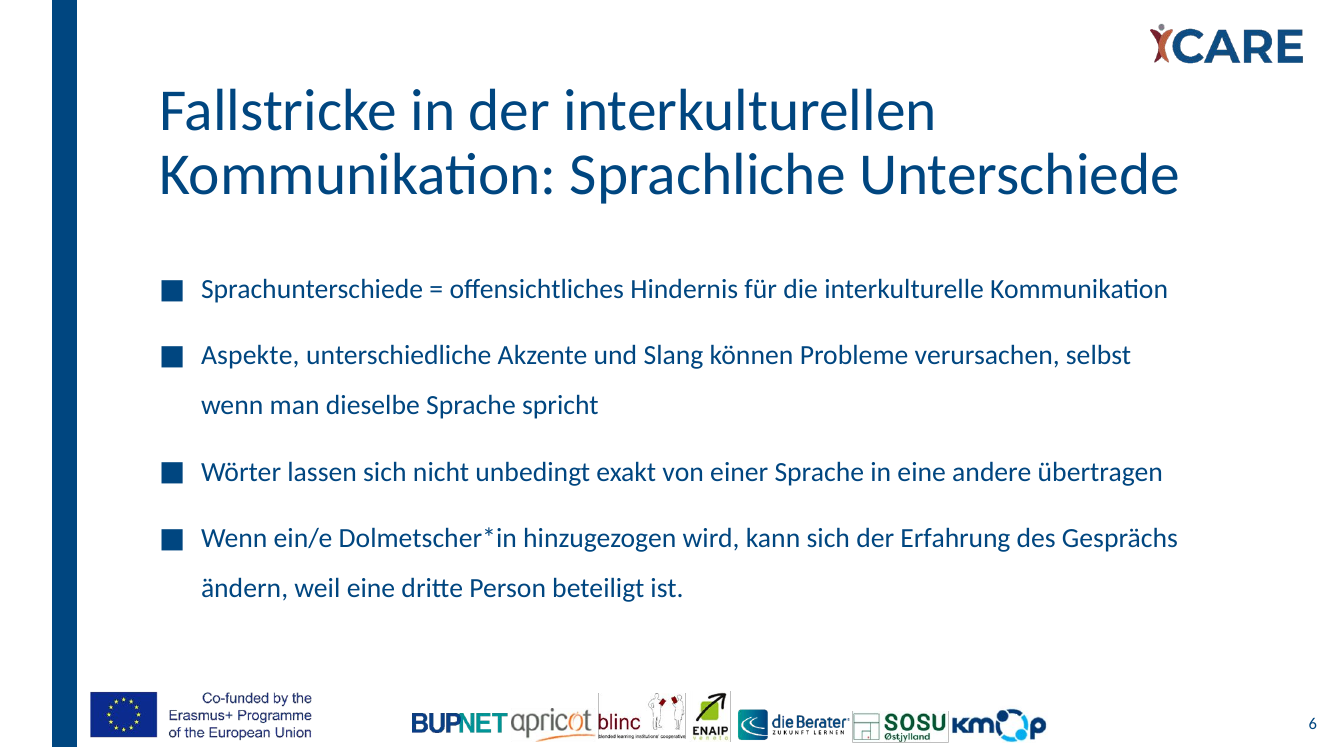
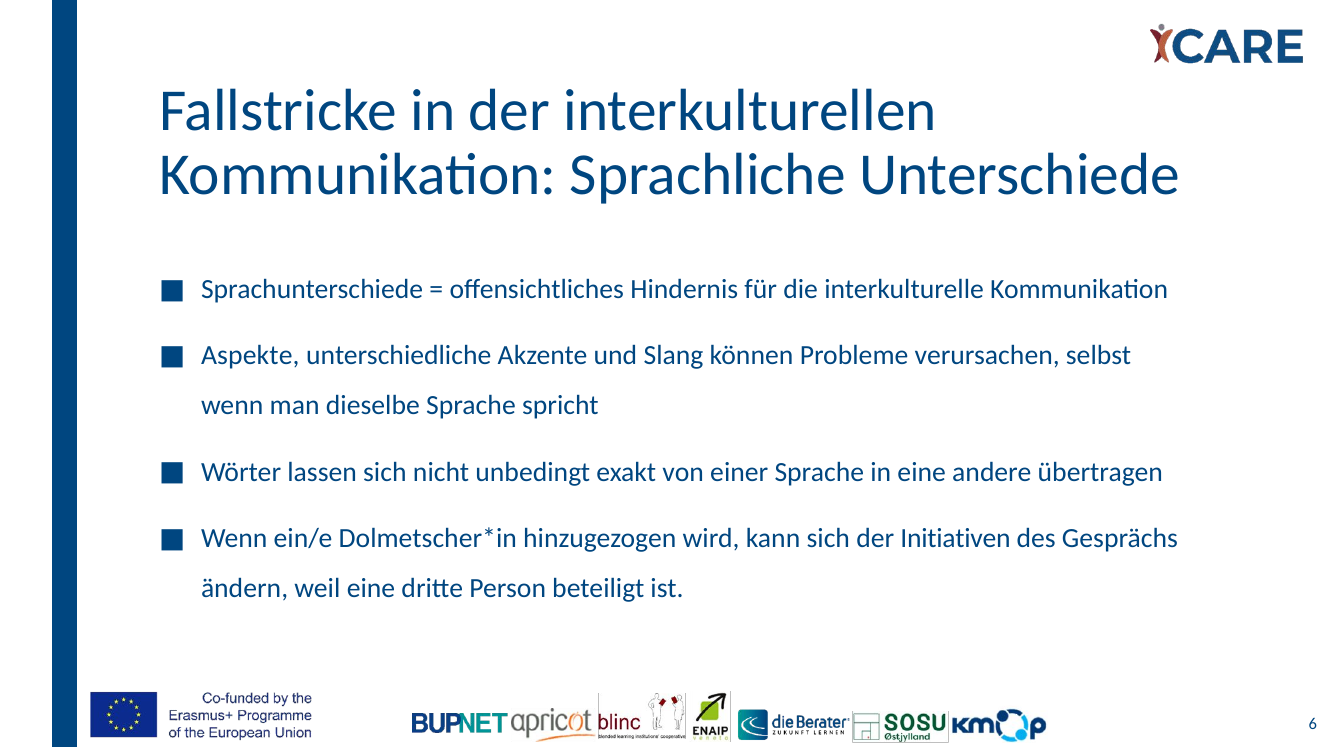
Erfahrung: Erfahrung -> Initiativen (956, 538)
